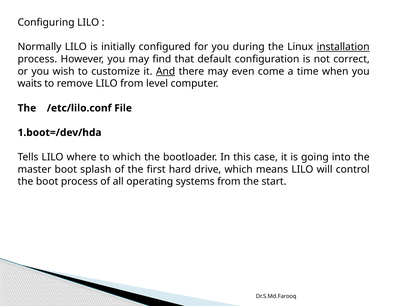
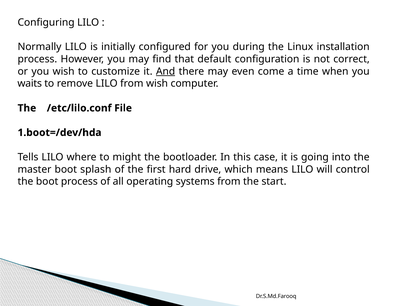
installation underline: present -> none (343, 47)
from level: level -> wish (157, 84)
to which: which -> might (127, 157)
